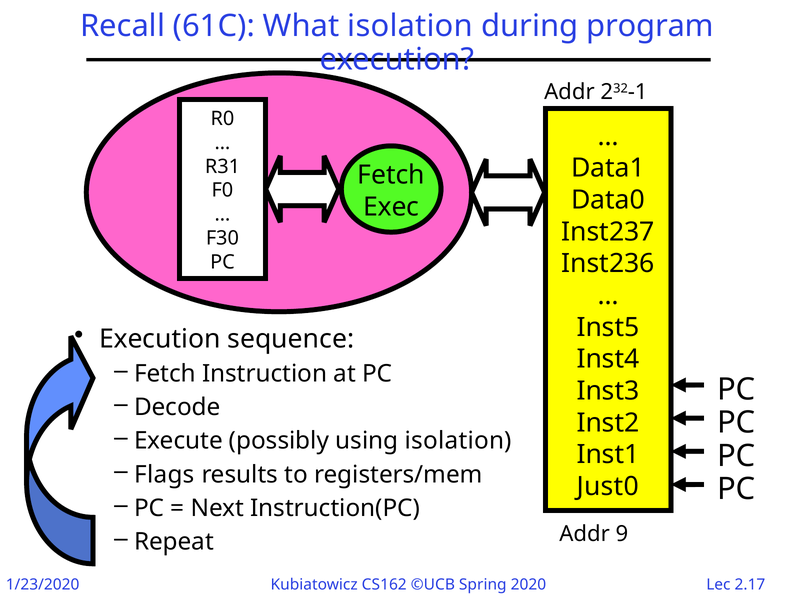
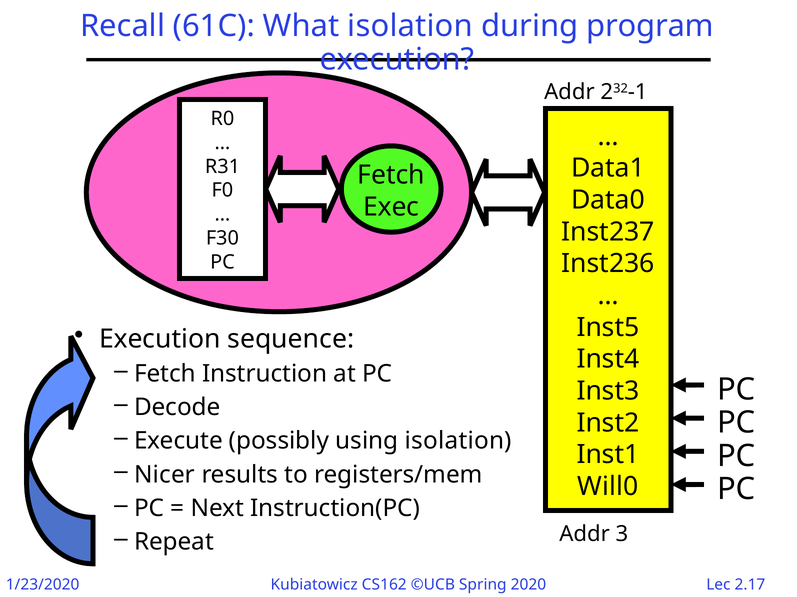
Flags: Flags -> Nicer (165, 475)
Just0: Just0 -> Will0 (608, 487)
9: 9 -> 3 (622, 535)
